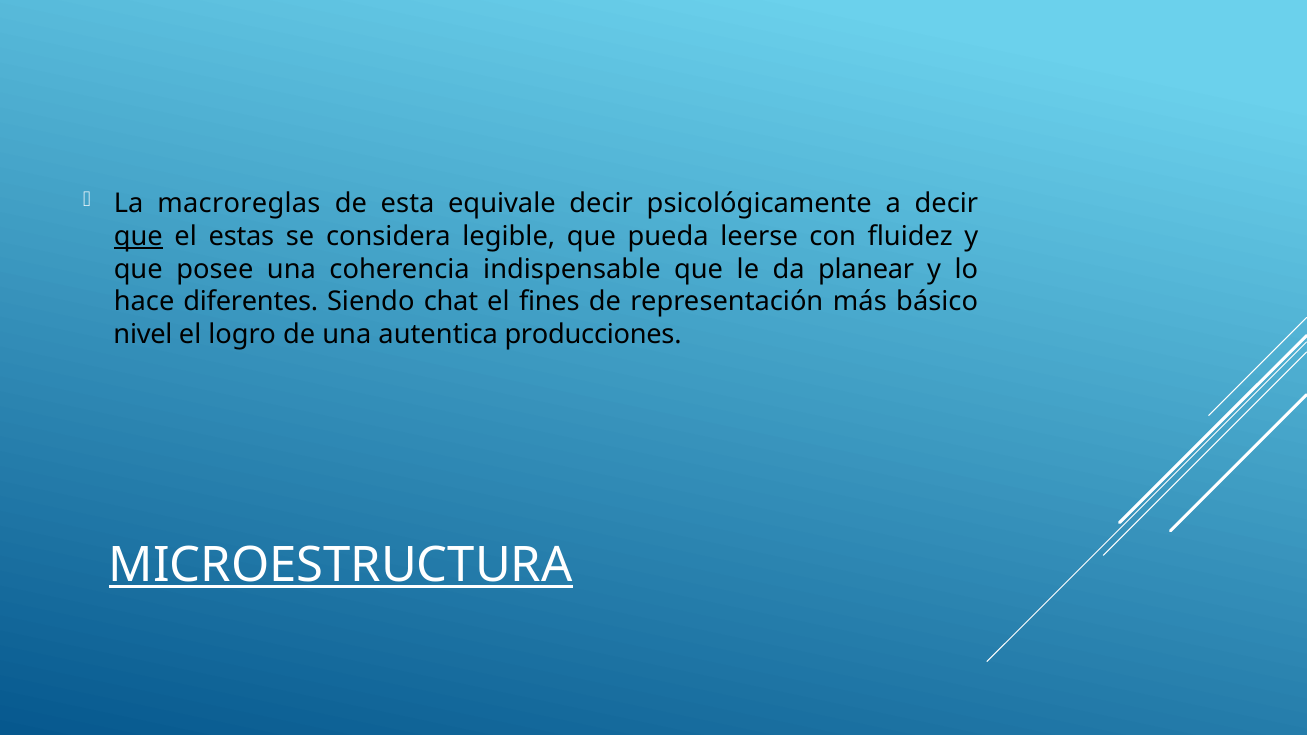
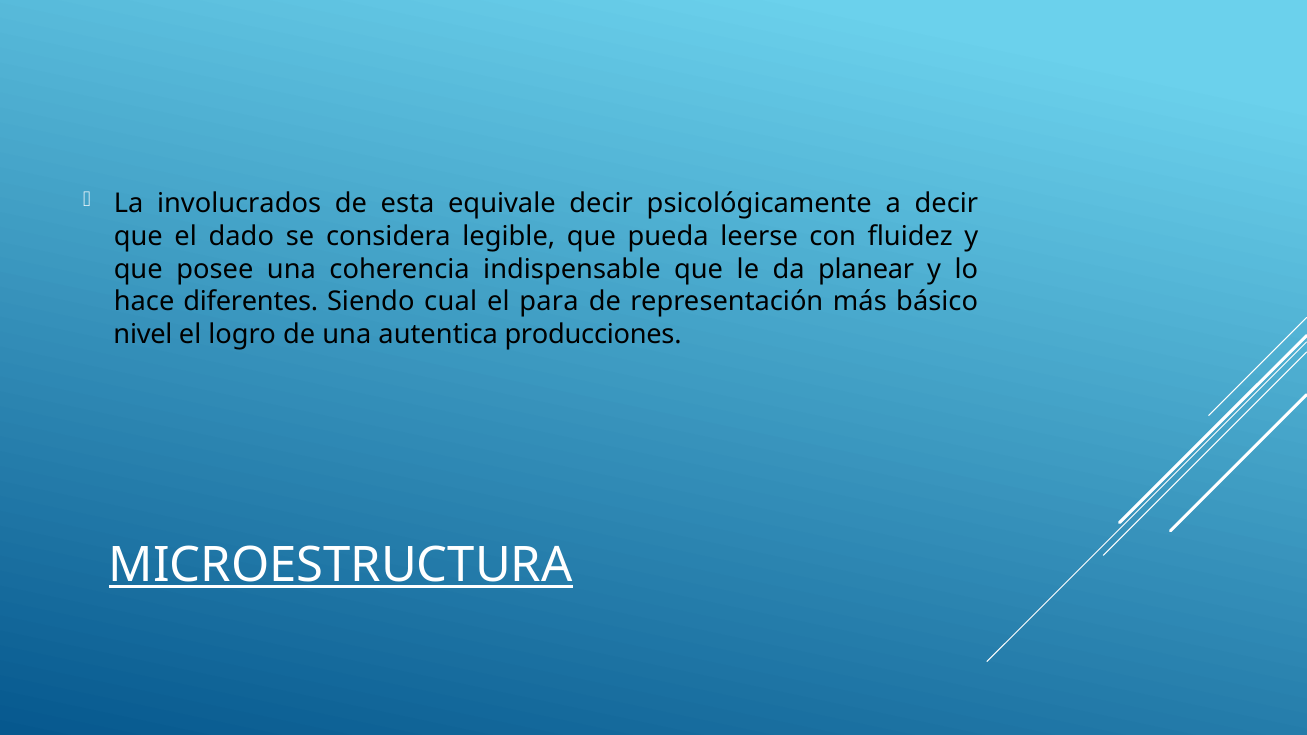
macroreglas: macroreglas -> involucrados (239, 204)
que underline: present -> none (138, 236)
estas: estas -> dado (241, 236)
chat: chat -> cual (451, 302)
fines: fines -> para (549, 302)
